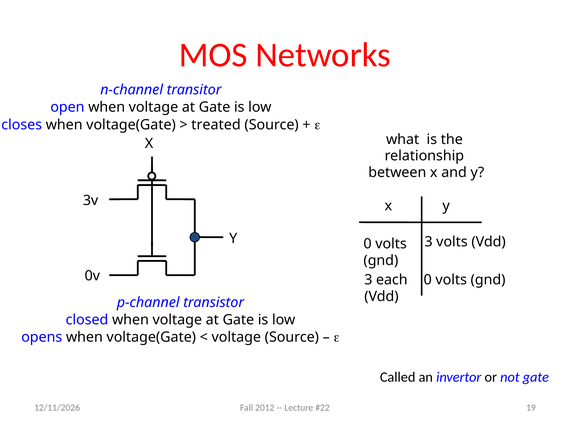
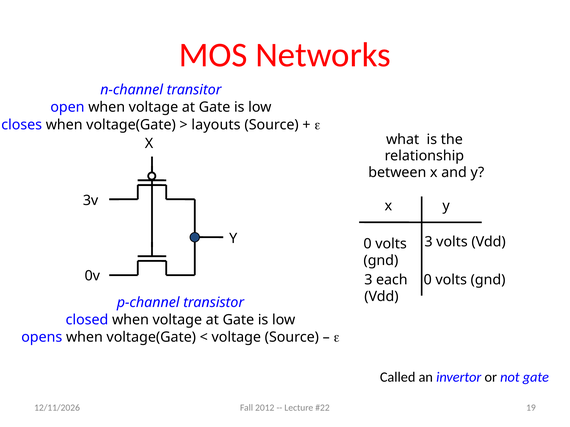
treated: treated -> layouts (216, 125)
